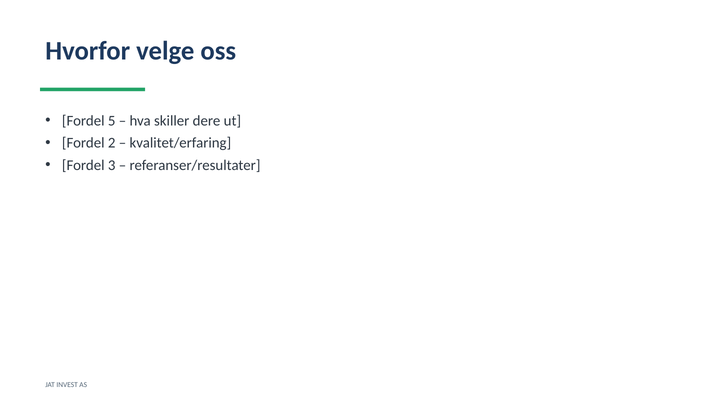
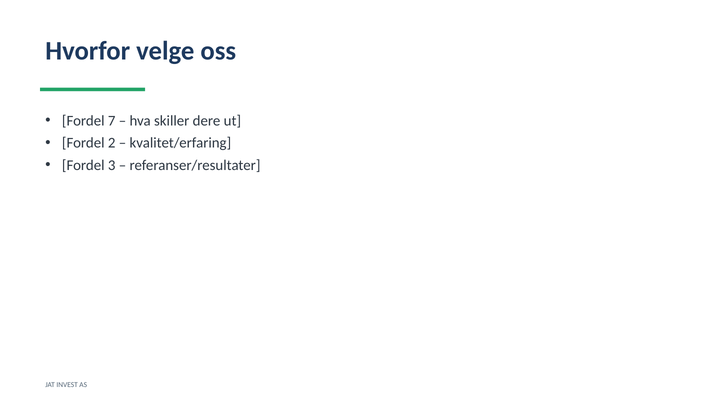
5: 5 -> 7 (112, 121)
